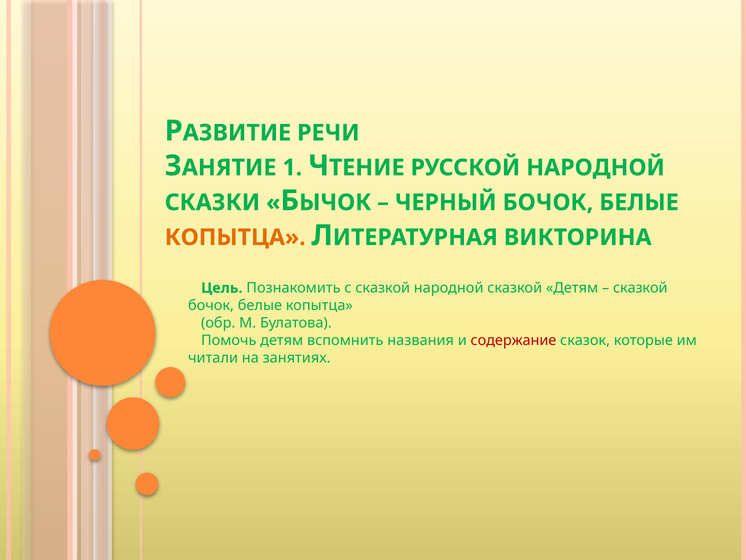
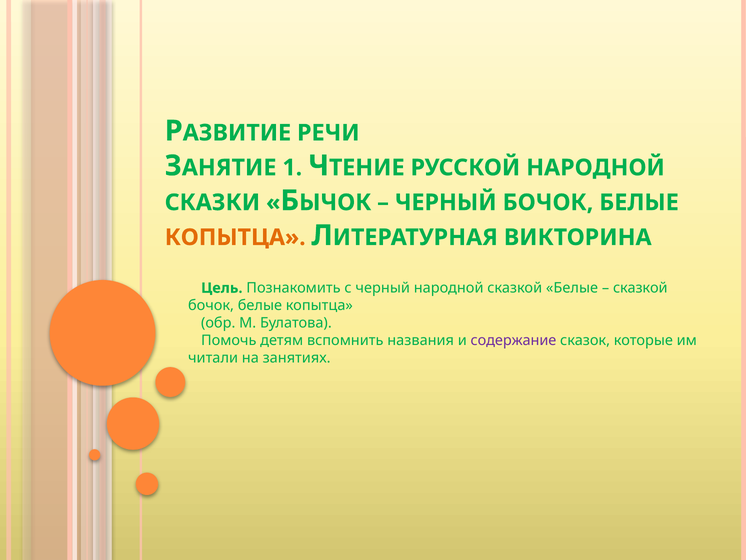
с сказкой: сказкой -> черный (383, 288)
сказкой Детям: Детям -> Белые (572, 288)
содержание colour: red -> purple (513, 340)
